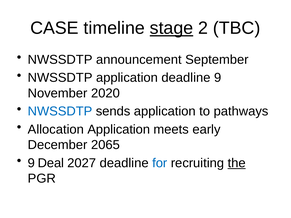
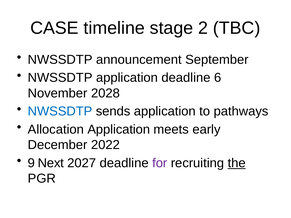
stage underline: present -> none (171, 28)
deadline 9: 9 -> 6 (218, 78)
2020: 2020 -> 2028 (105, 93)
2065: 2065 -> 2022 (105, 145)
Deal: Deal -> Next (51, 163)
for colour: blue -> purple (160, 163)
